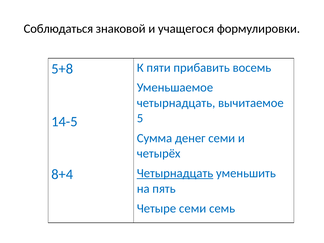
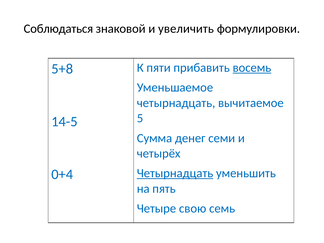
учащегося: учащегося -> увеличить (186, 29)
восемь underline: none -> present (252, 68)
8+4: 8+4 -> 0+4 (62, 174)
Четыре семи: семи -> свою (193, 209)
